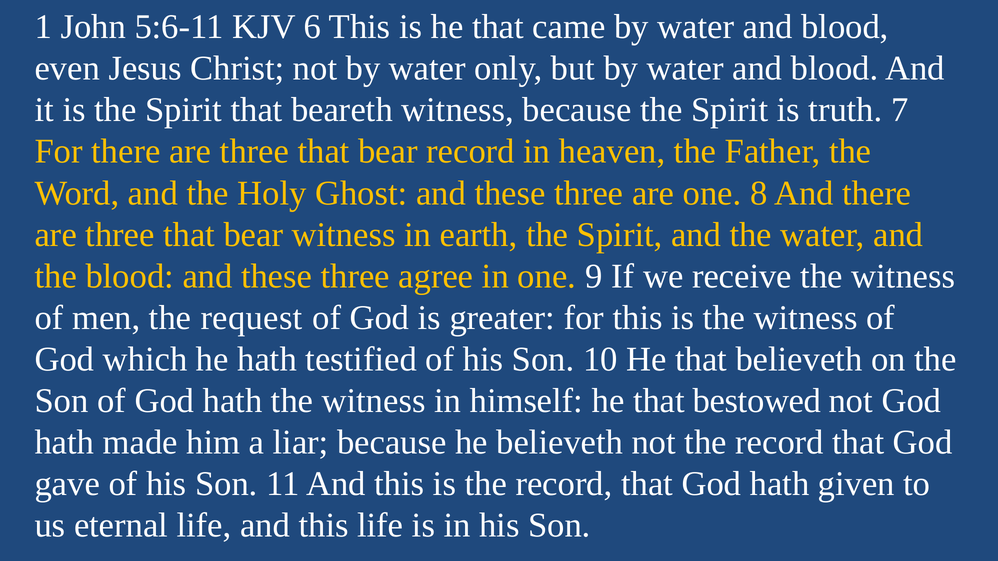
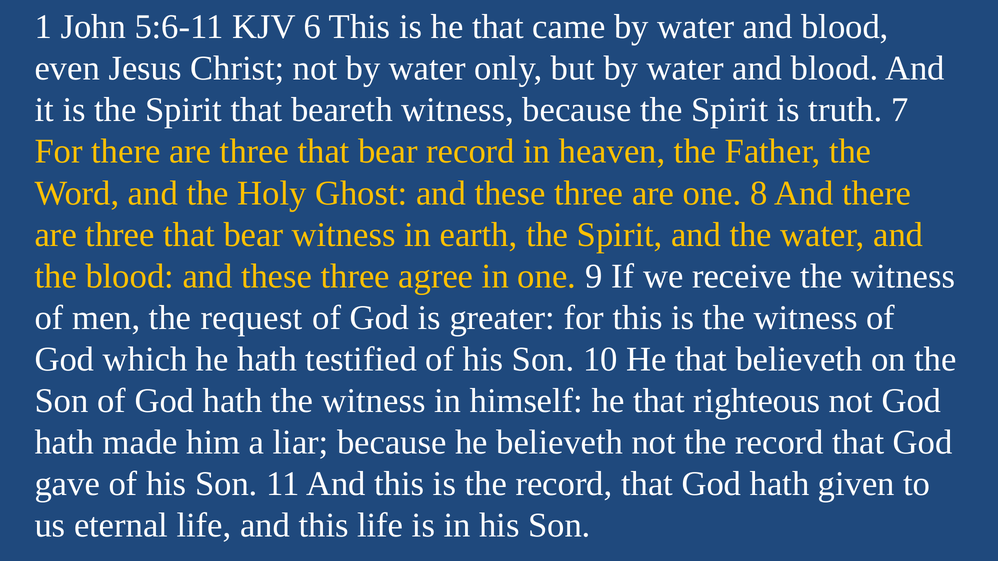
bestowed: bestowed -> righteous (757, 401)
